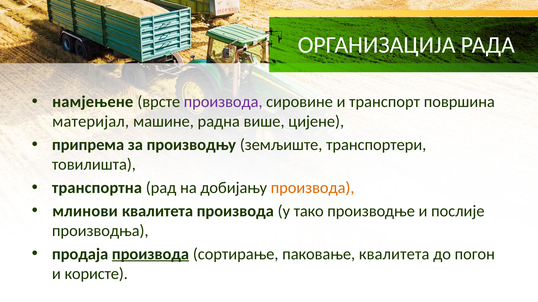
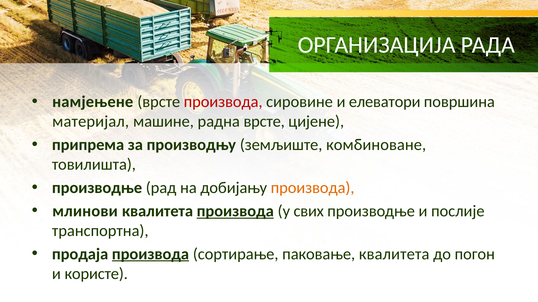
производа colour: purple -> red (223, 102)
транспорт: транспорт -> елеватори (385, 102)
радна више: више -> врсте (264, 122)
транспортери: транспортери -> комбиноване (376, 145)
транспортна: транспортна -> производње (97, 188)
производа underline: none -> present (235, 211)
тако: тако -> свих (309, 211)
производња: производња -> транспортна (100, 231)
